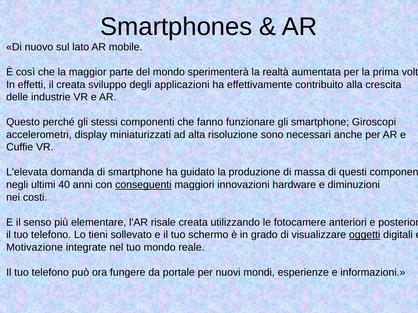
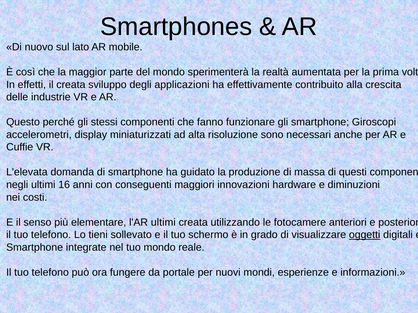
40: 40 -> 16 (64, 185)
conseguenti underline: present -> none (143, 185)
l'AR risale: risale -> ultimi (163, 223)
Motivazione: Motivazione -> Smartphone (35, 248)
